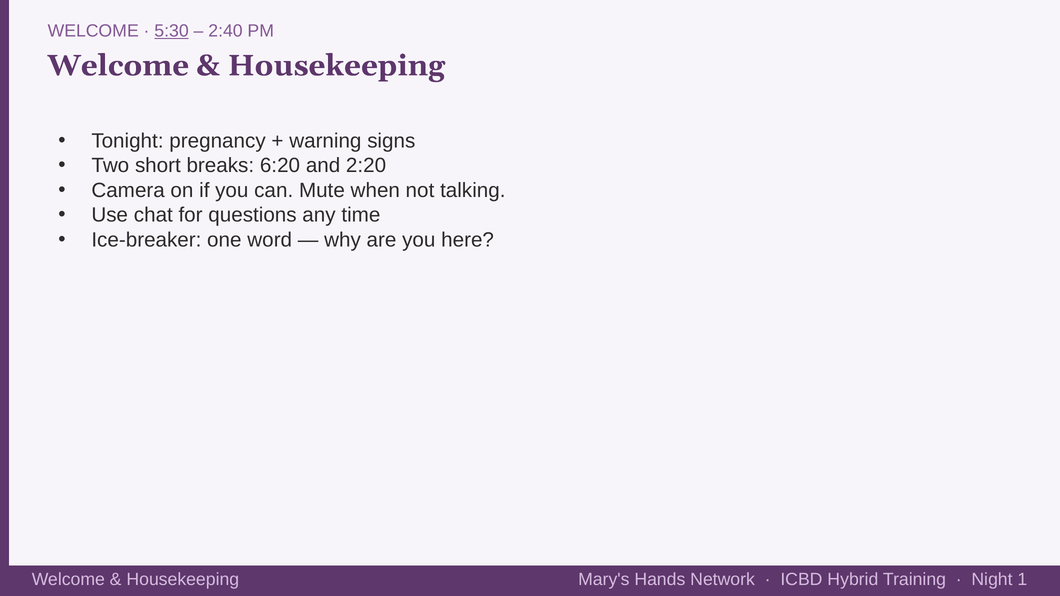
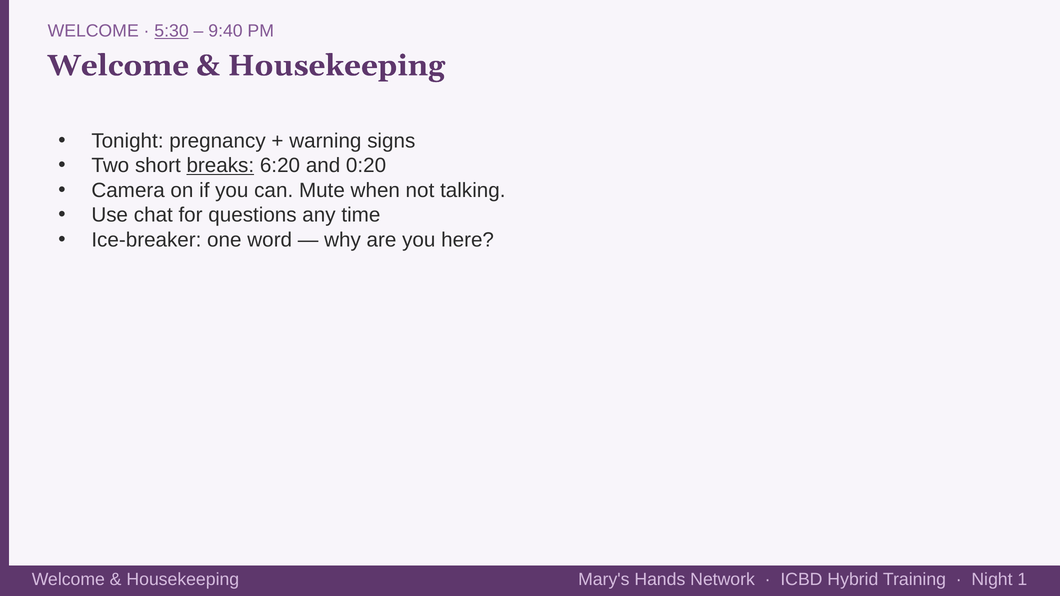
2:40: 2:40 -> 9:40 (225, 31)
breaks underline: none -> present (220, 166)
2:20: 2:20 -> 0:20 (366, 166)
